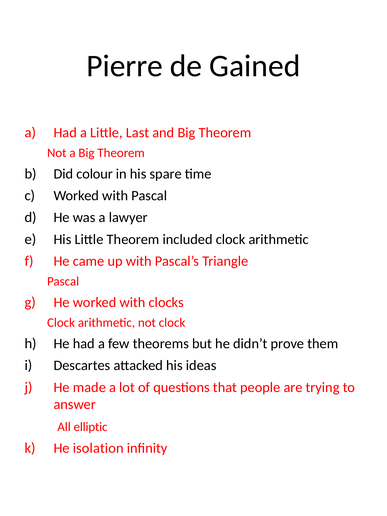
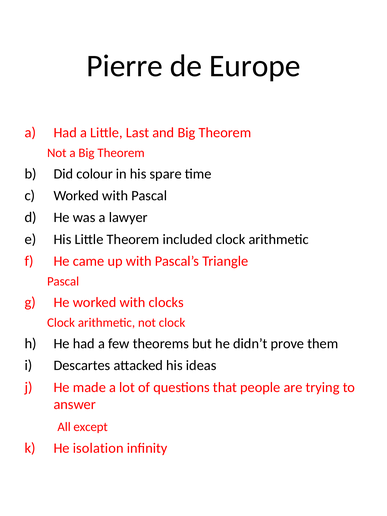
Gained: Gained -> Europe (255, 66)
elliptic: elliptic -> except (91, 427)
